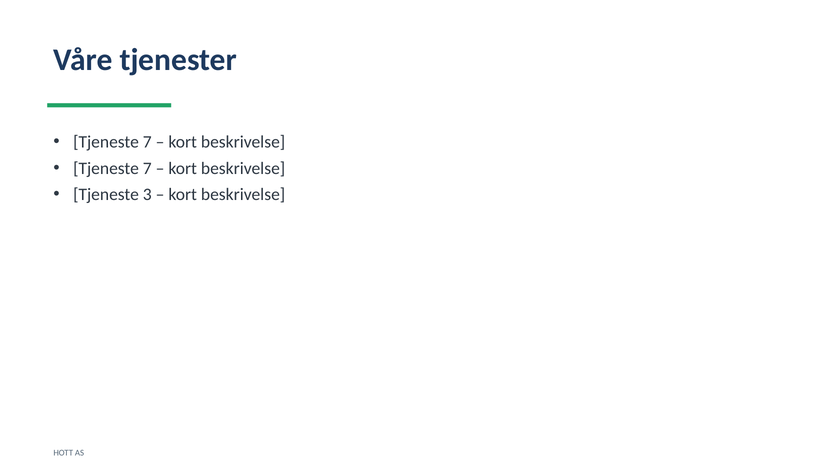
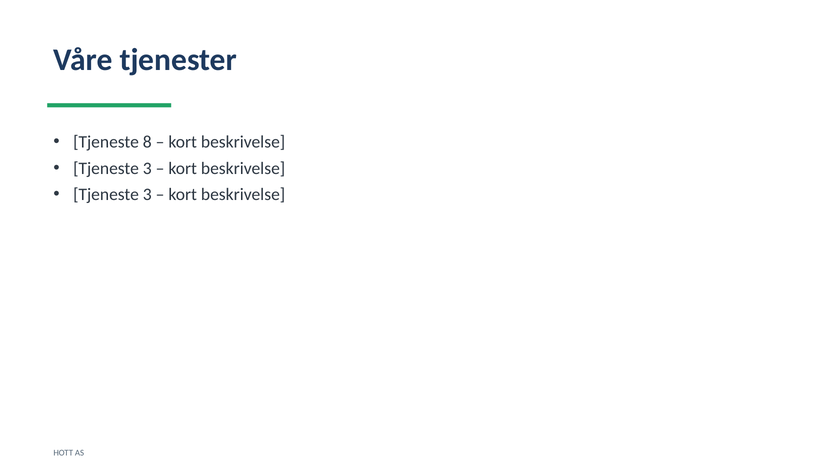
7: 7 -> 8 (147, 142)
7: 7 -> 3 (147, 169)
